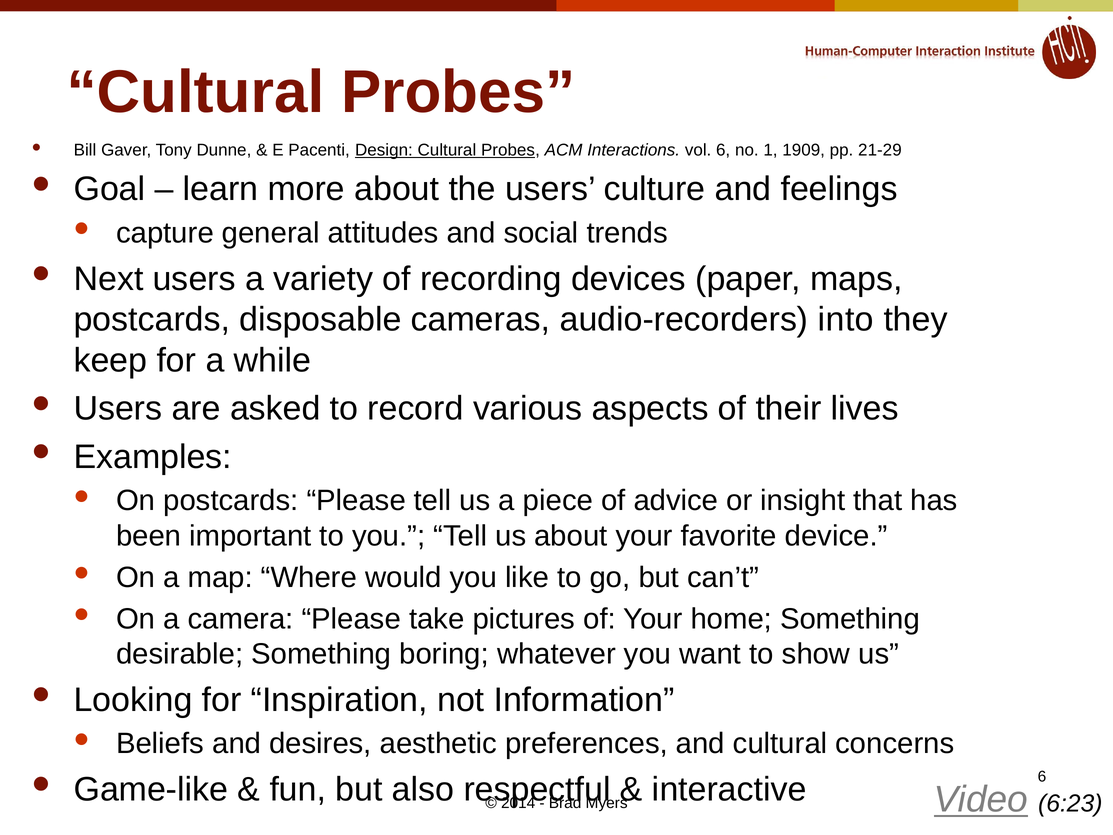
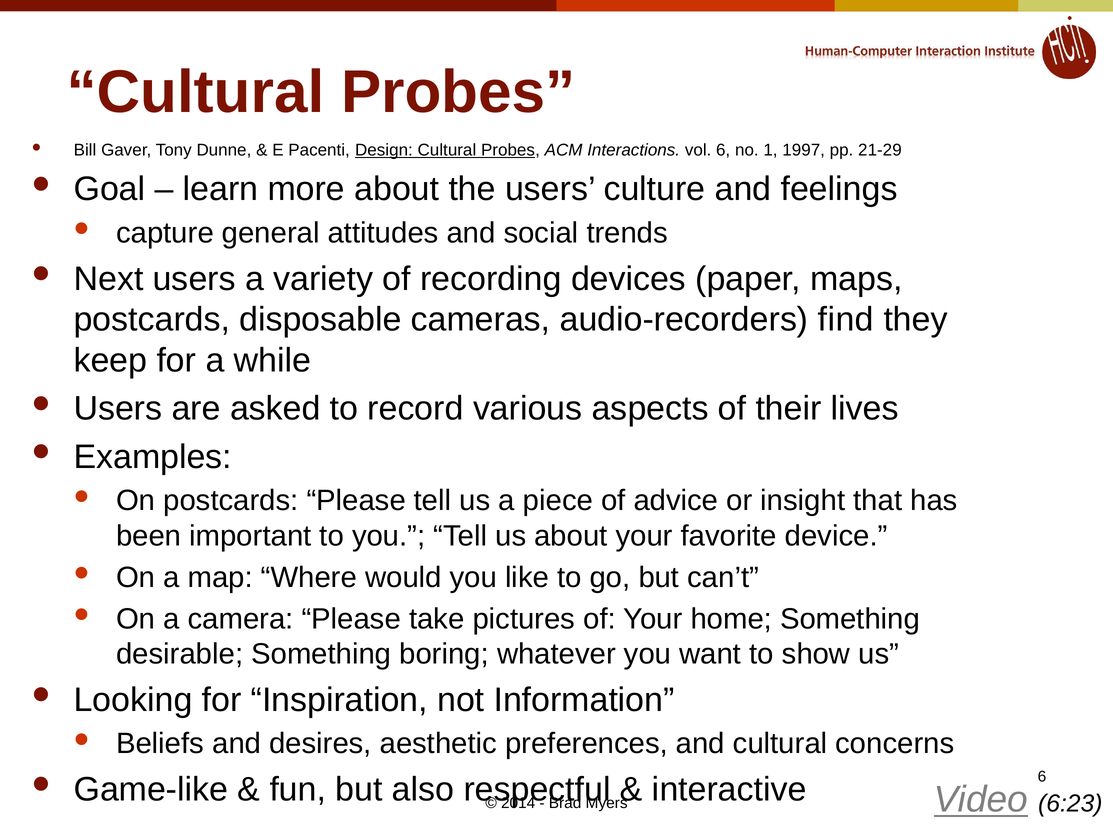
1909: 1909 -> 1997 (804, 150)
into: into -> find (846, 320)
